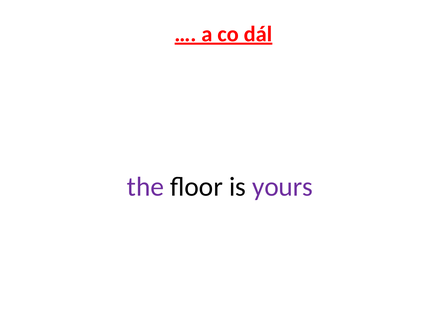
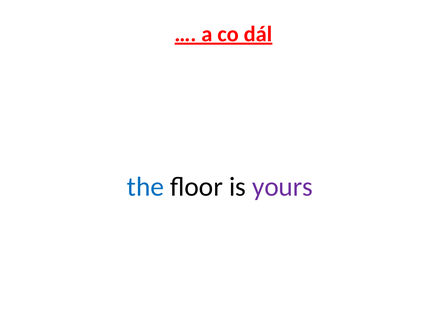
the colour: purple -> blue (145, 187)
